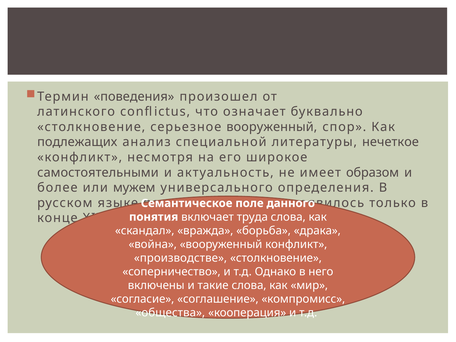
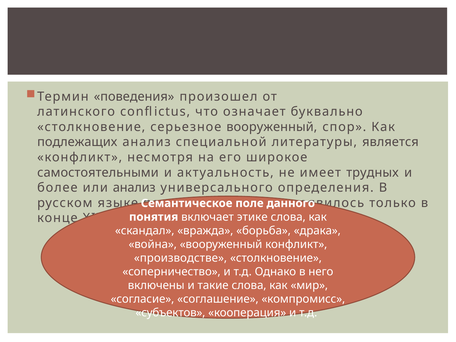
нечеткое: нечеткое -> является (390, 142)
образом: образом -> трудных (372, 173)
или мужем: мужем -> анализ (134, 188)
труда: труда -> этике (252, 217)
общества: общества -> субъектов (170, 313)
